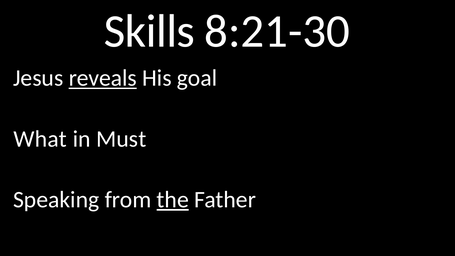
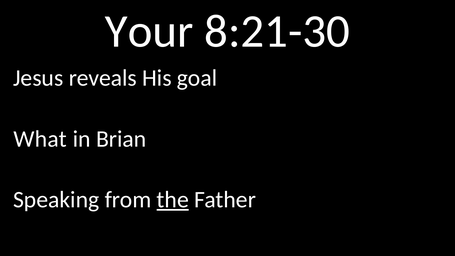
Skills: Skills -> Your (149, 31)
reveals underline: present -> none (103, 78)
Must: Must -> Brian (121, 139)
